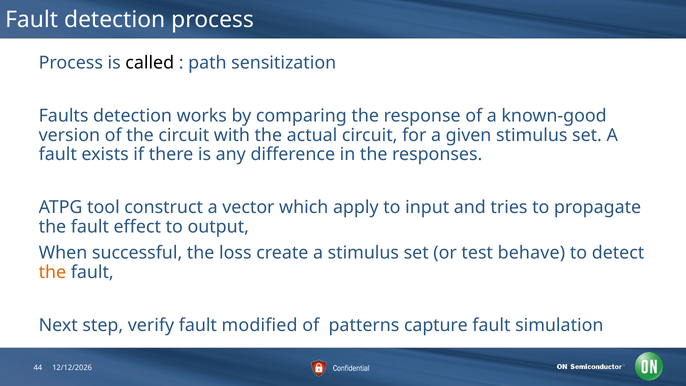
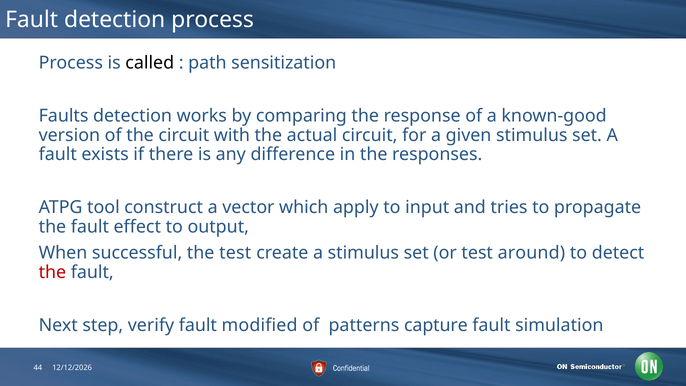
the loss: loss -> test (235, 253)
behave: behave -> around (531, 253)
the colour: orange -> red (52, 272)
